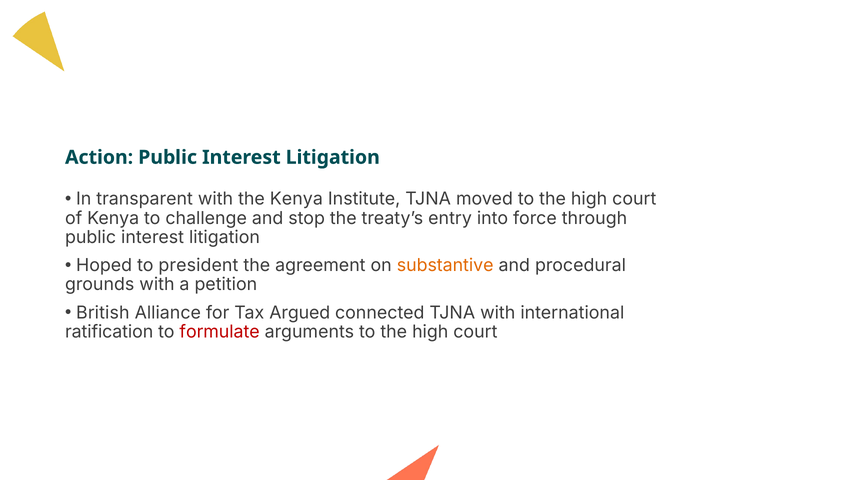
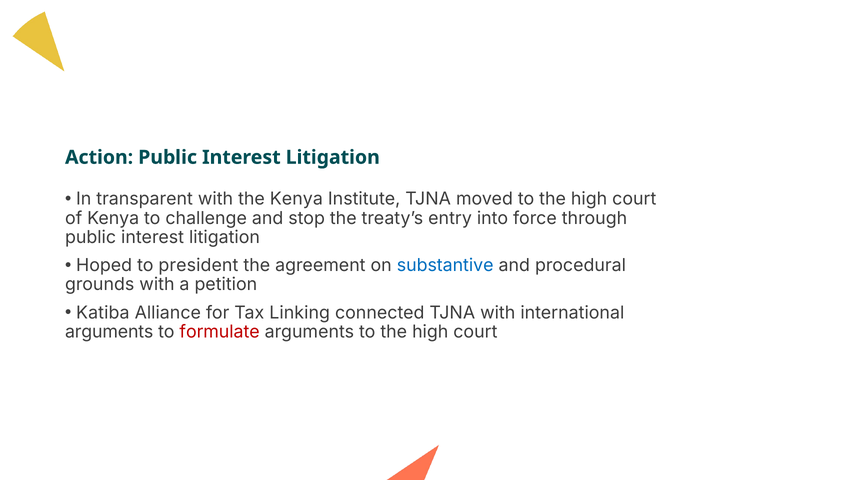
substantive colour: orange -> blue (445, 265)
British: British -> Katiba (103, 313)
Argued: Argued -> Linking (300, 313)
ratification: ratification -> arguments (109, 332)
